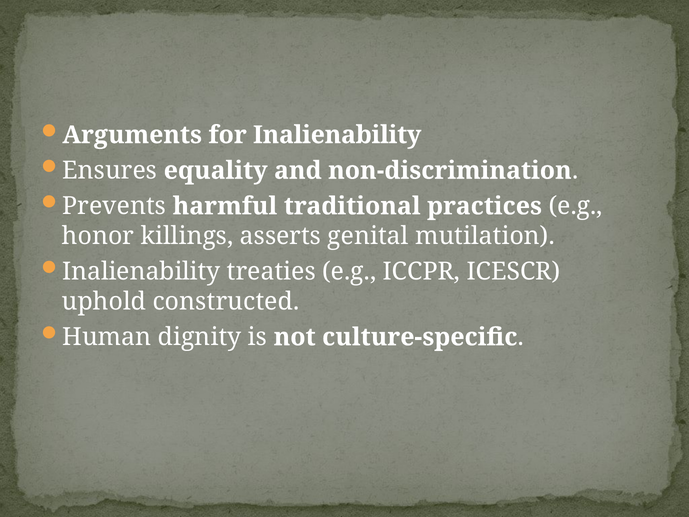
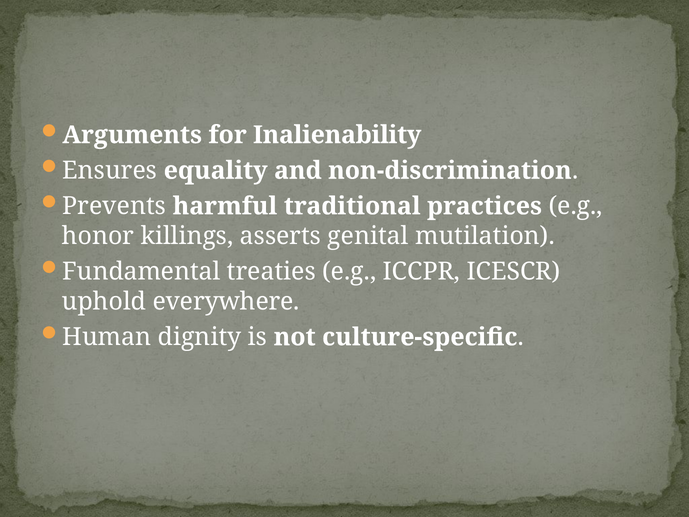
Inalienability: Inalienability -> Fundamental (141, 271)
constructed: constructed -> everywhere (226, 301)
